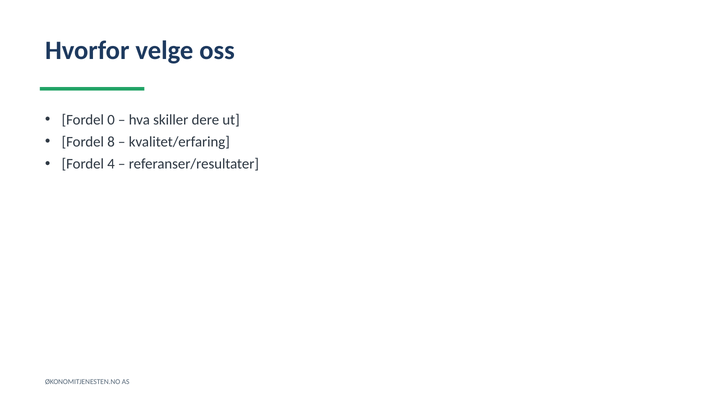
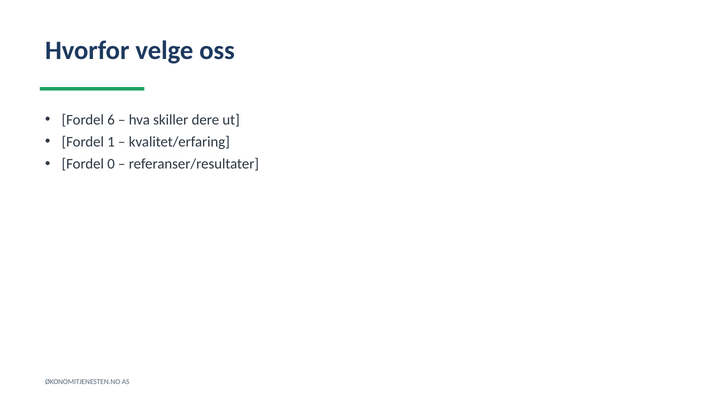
0: 0 -> 6 (111, 120)
8: 8 -> 1 (111, 142)
4: 4 -> 0 (111, 164)
